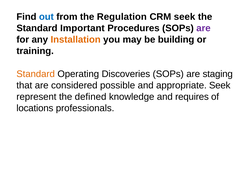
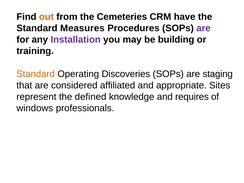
out colour: blue -> orange (46, 17)
Regulation: Regulation -> Cemeteries (122, 17)
CRM seek: seek -> have (185, 17)
Important: Important -> Measures (82, 28)
Installation colour: orange -> purple (76, 40)
possible: possible -> affiliated (118, 85)
appropriate Seek: Seek -> Sites (220, 85)
locations: locations -> windows (35, 108)
